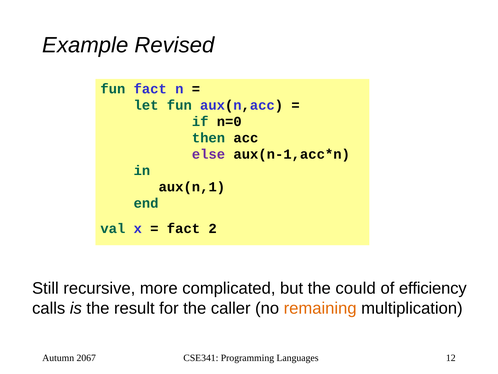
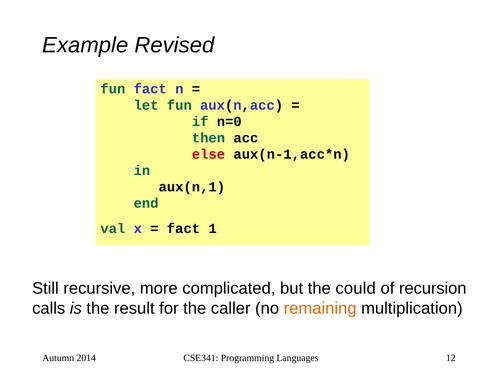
else colour: purple -> red (208, 154)
2: 2 -> 1 (213, 228)
efficiency: efficiency -> recursion (433, 288)
2067: 2067 -> 2014 (86, 358)
